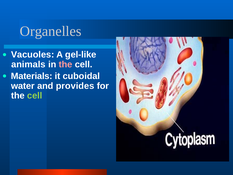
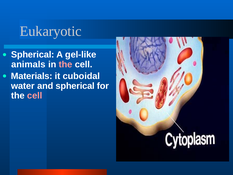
Organelles: Organelles -> Eukaryotic (51, 31)
Vacuoles: Vacuoles -> Spherical (33, 55)
and provides: provides -> spherical (75, 86)
cell colour: light green -> pink (35, 96)
